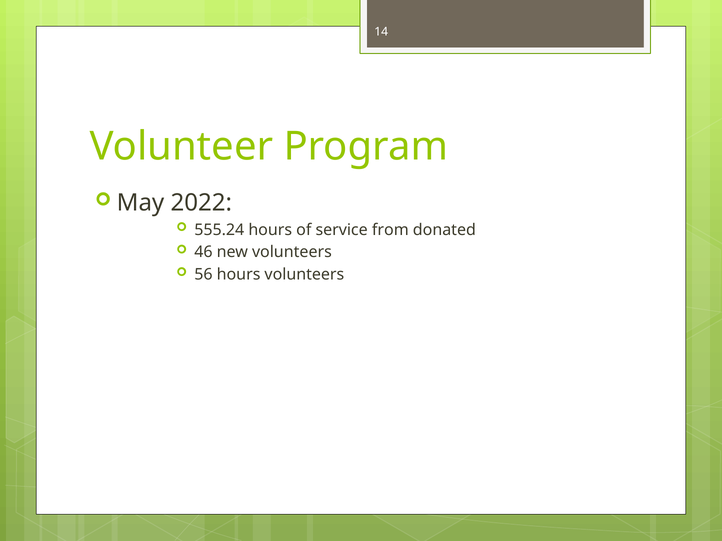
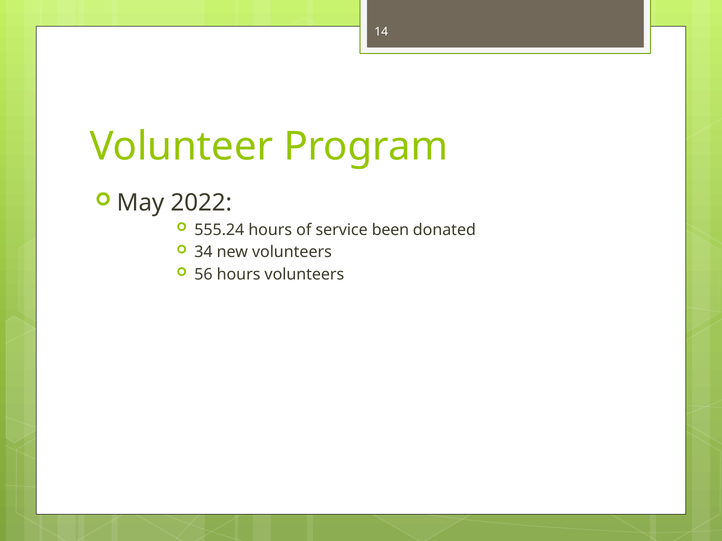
from: from -> been (390, 230)
46: 46 -> 34 (203, 252)
